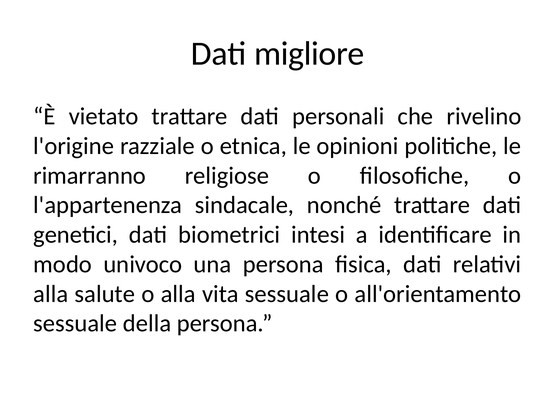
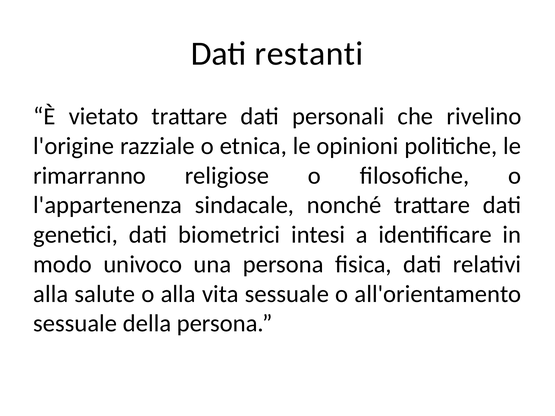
migliore: migliore -> restanti (309, 54)
